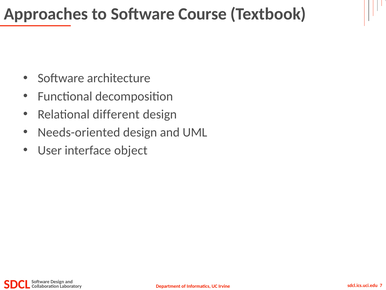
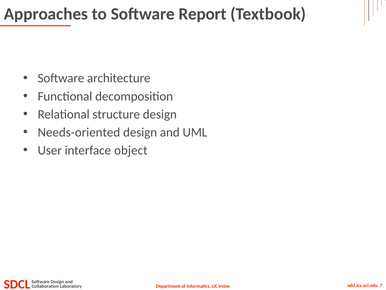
Course: Course -> Report (203, 14)
different: different -> structure (116, 114)
